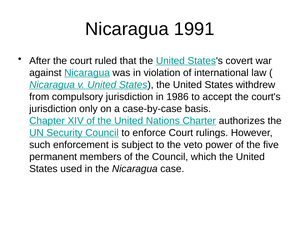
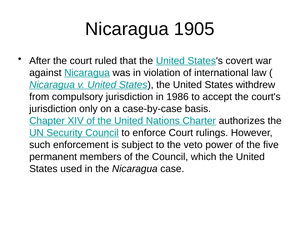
1991: 1991 -> 1905 (194, 29)
